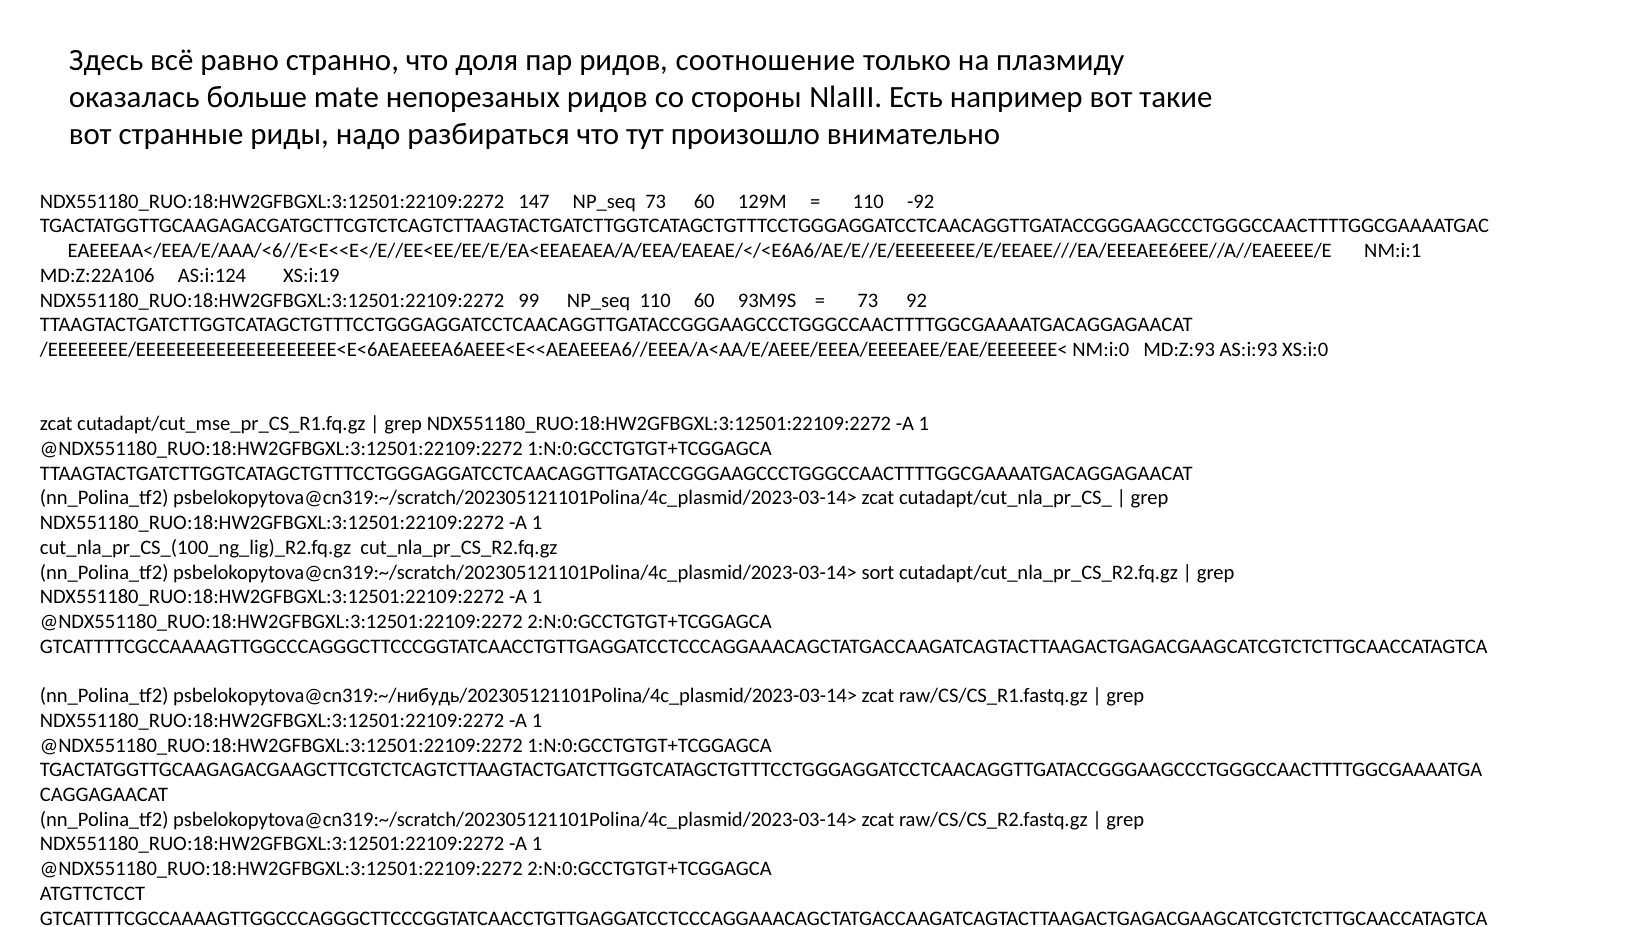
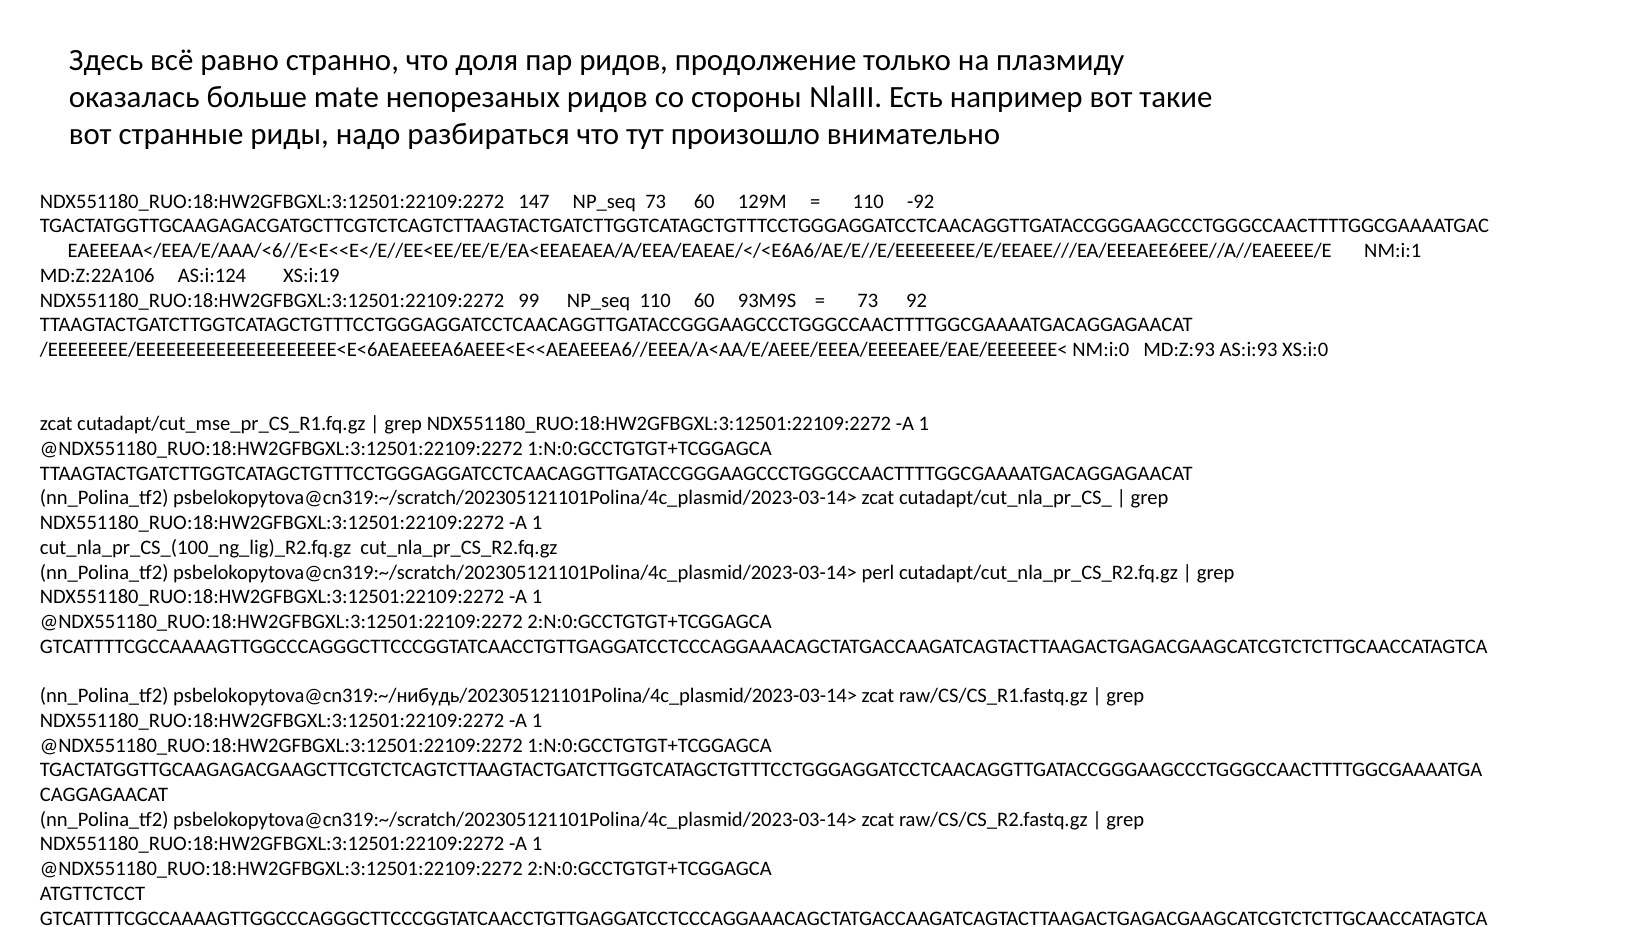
соотношение: соотношение -> продолжение (766, 60)
sort: sort -> perl (878, 572)
